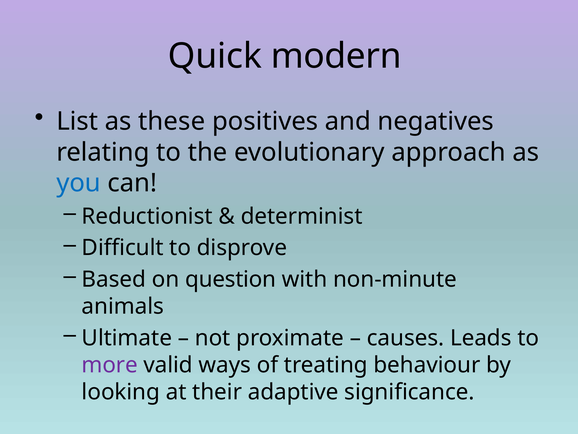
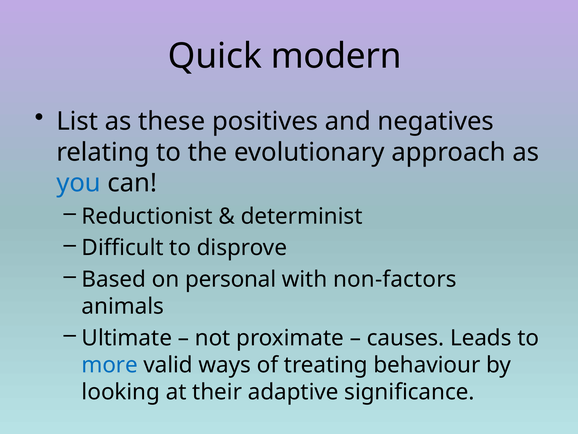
question: question -> personal (231, 279)
non-minute: non-minute -> non-factors (395, 279)
more colour: purple -> blue (110, 365)
